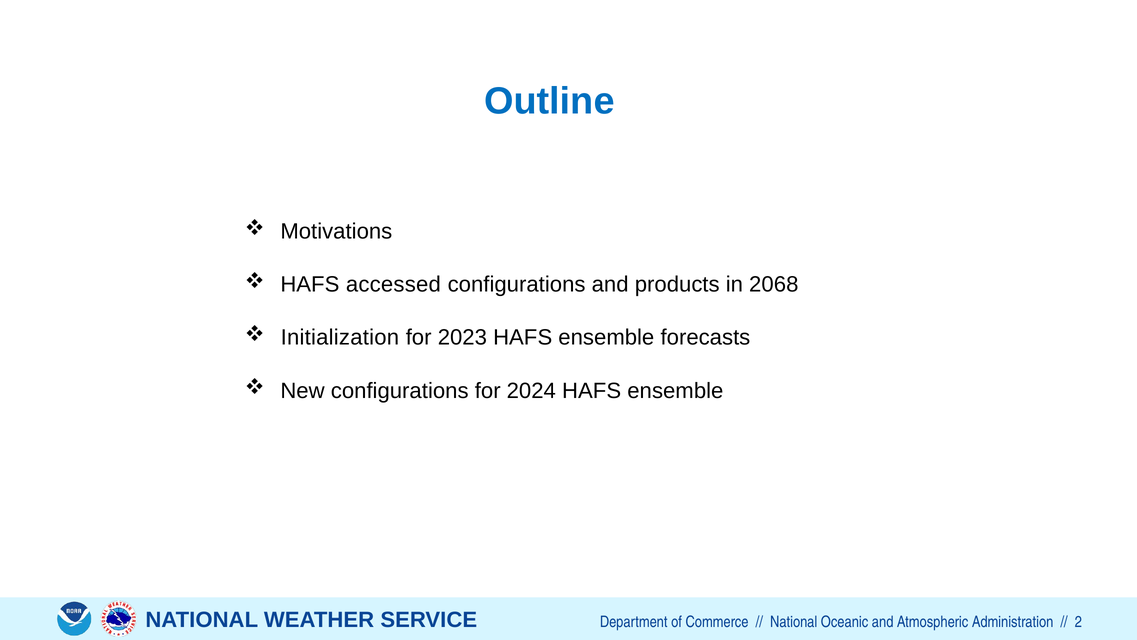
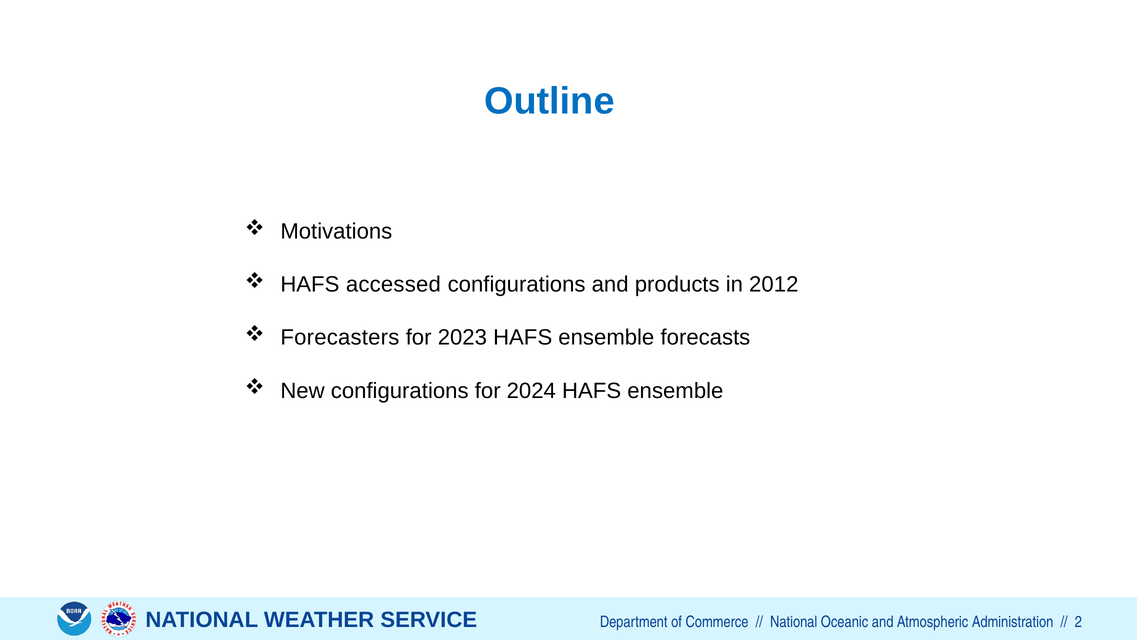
2068: 2068 -> 2012 (774, 284)
Initialization: Initialization -> Forecasters (340, 337)
